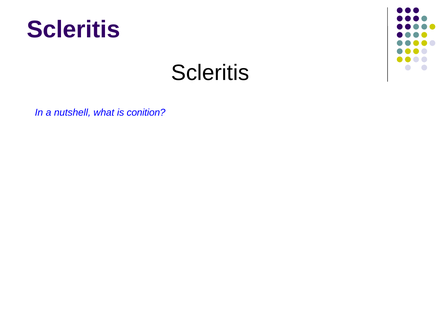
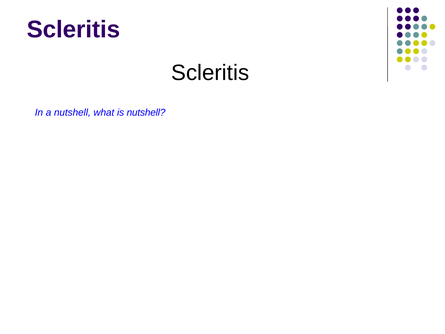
is conition: conition -> nutshell (146, 113)
